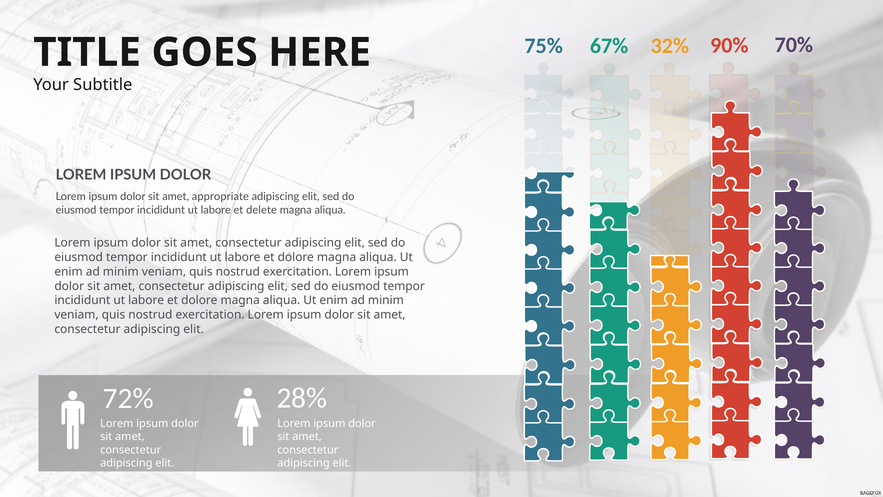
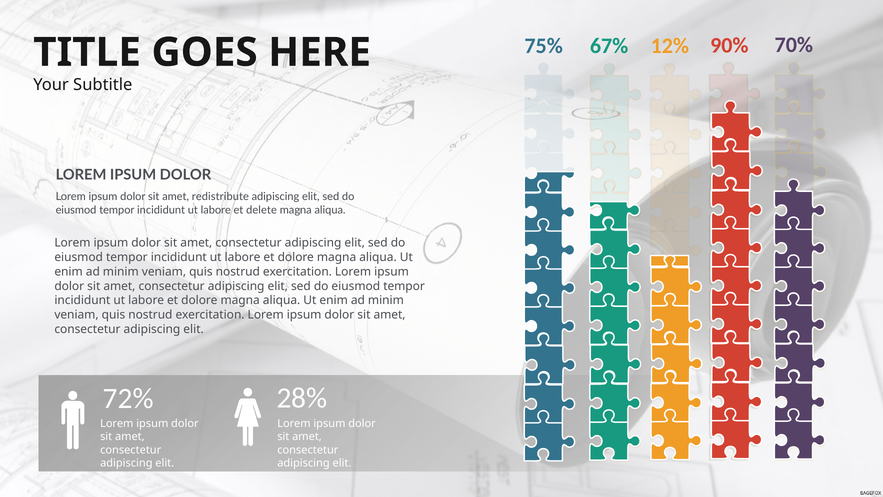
32%: 32% -> 12% (670, 46)
appropriate: appropriate -> redistribute (220, 197)
